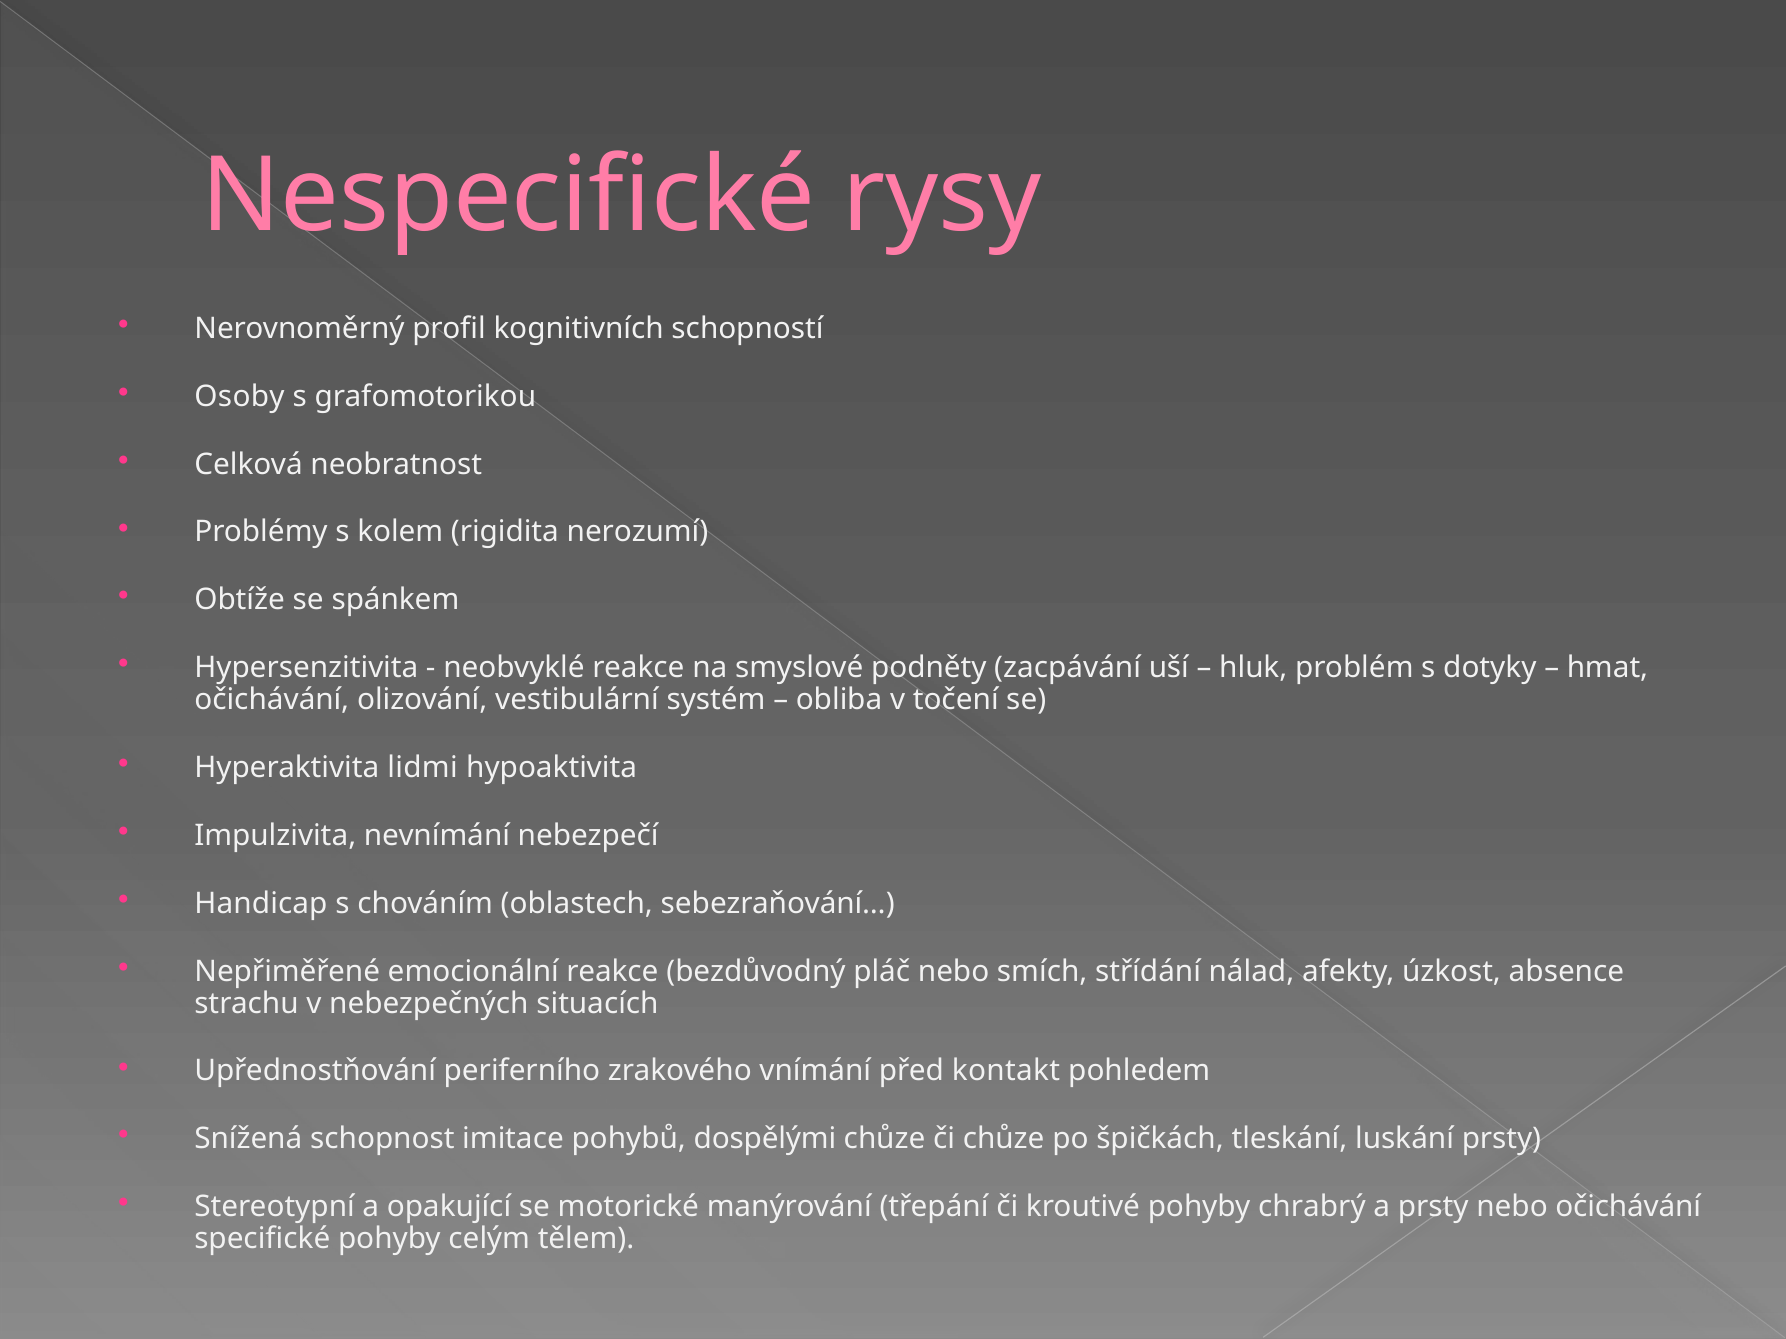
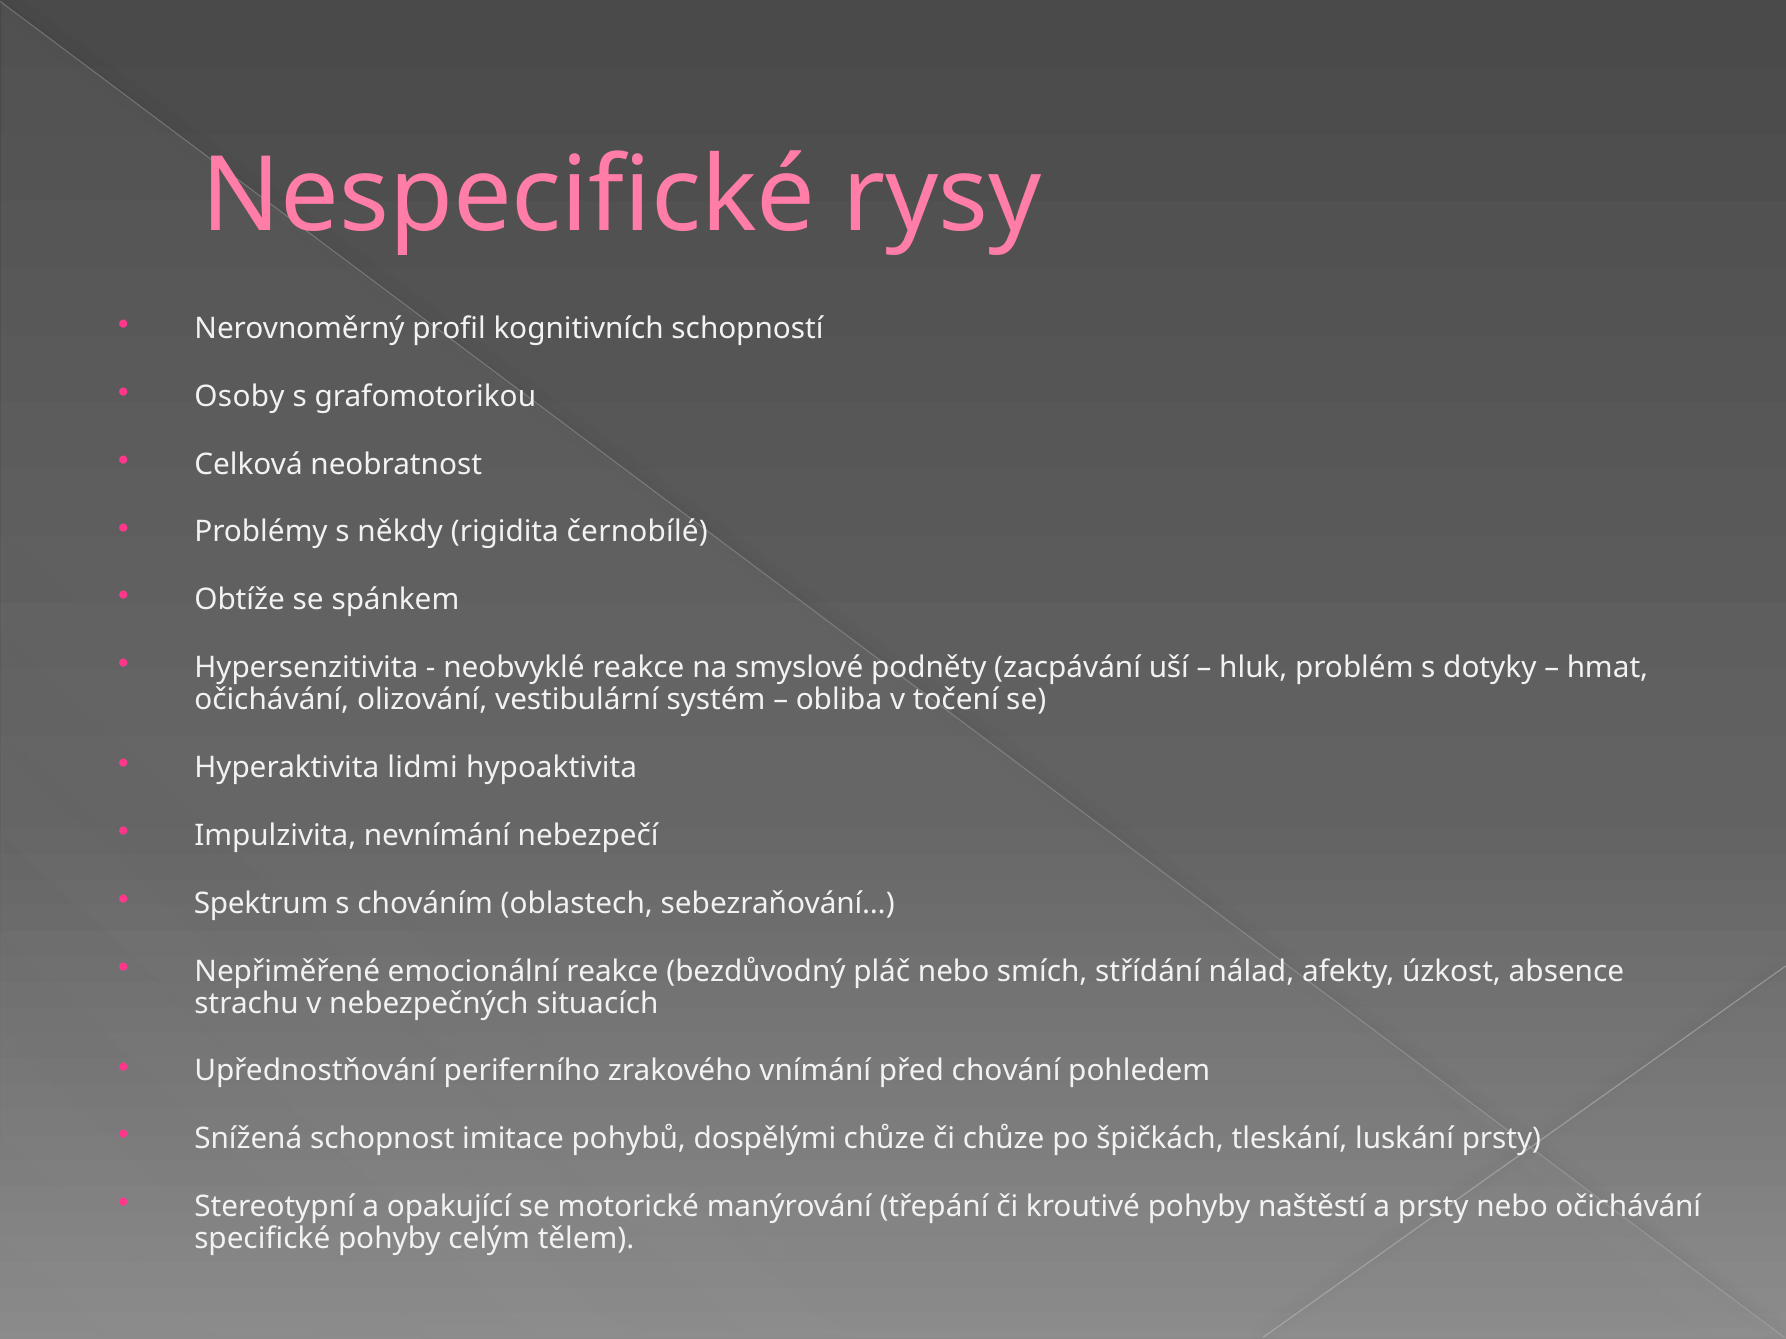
kolem: kolem -> někdy (400, 532)
nerozumí: nerozumí -> černobílé (637, 532)
Handicap: Handicap -> Spektrum (261, 904)
kontakt: kontakt -> chování (1006, 1072)
chrabrý: chrabrý -> naštěstí (1312, 1207)
